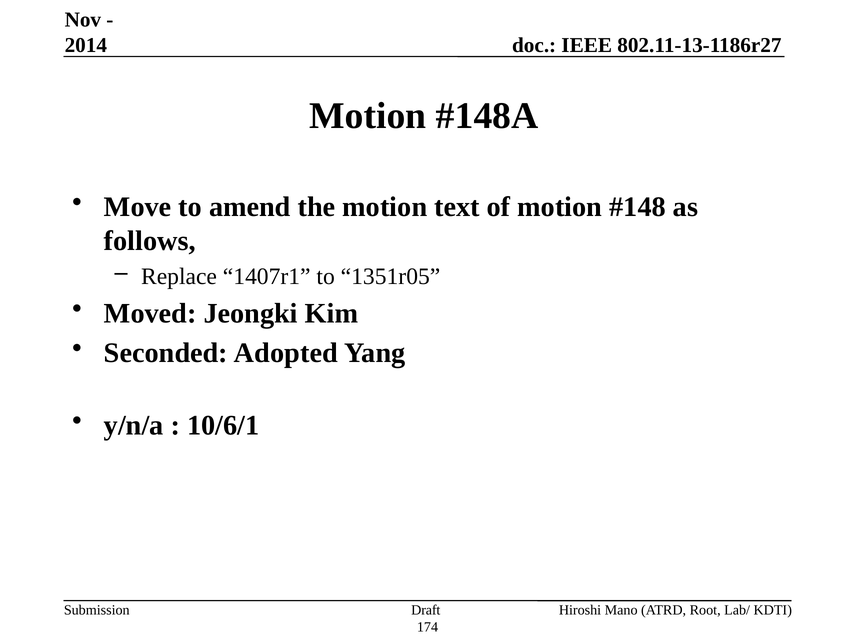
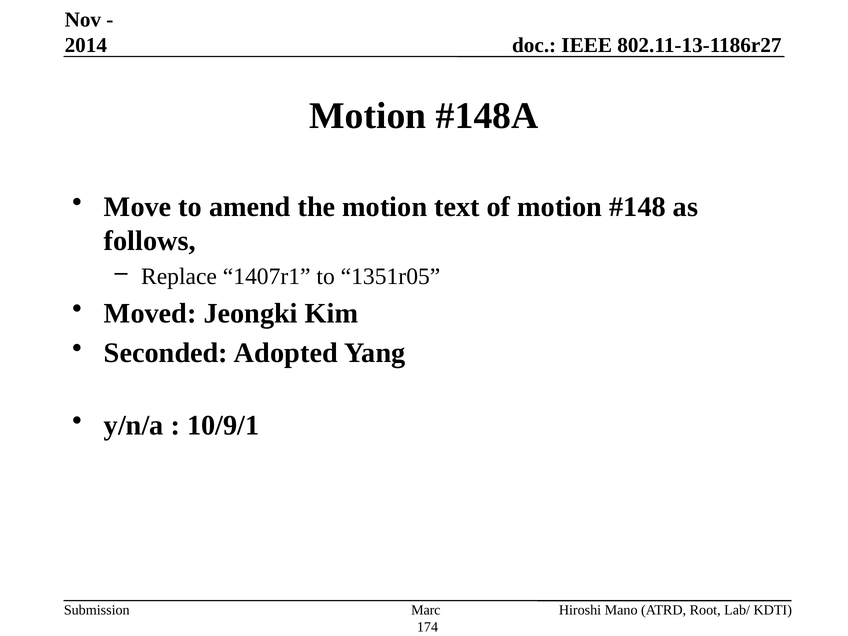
10/6/1: 10/6/1 -> 10/9/1 (223, 426)
Draft: Draft -> Marc (426, 610)
